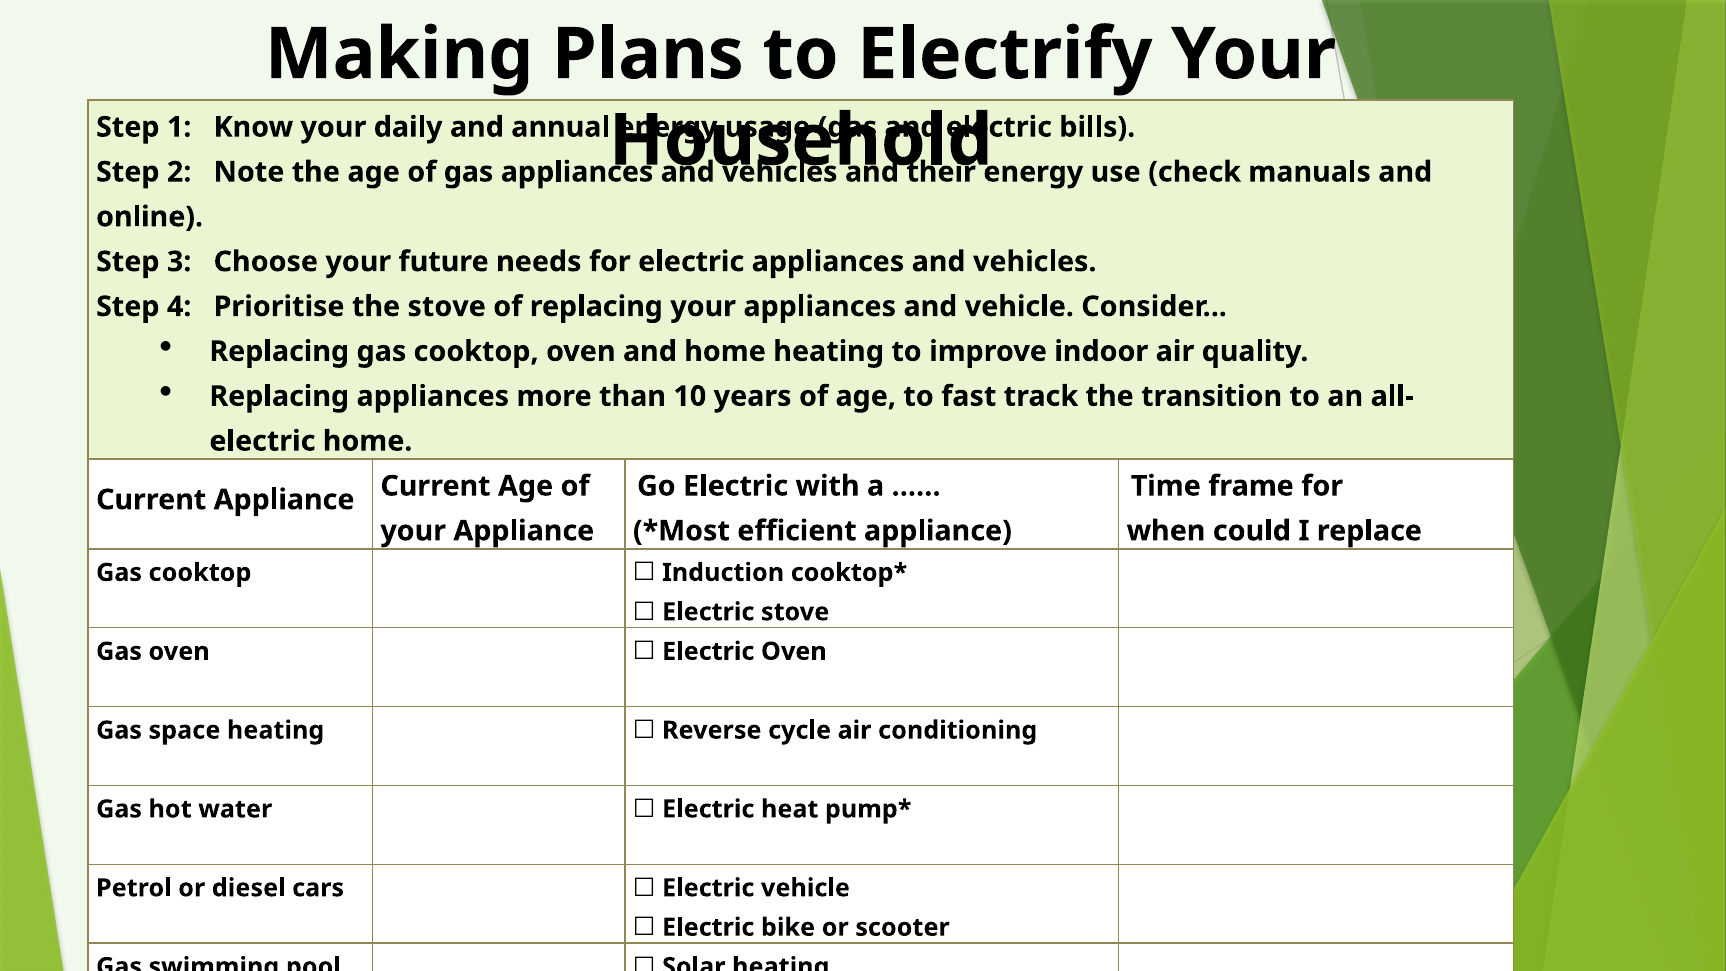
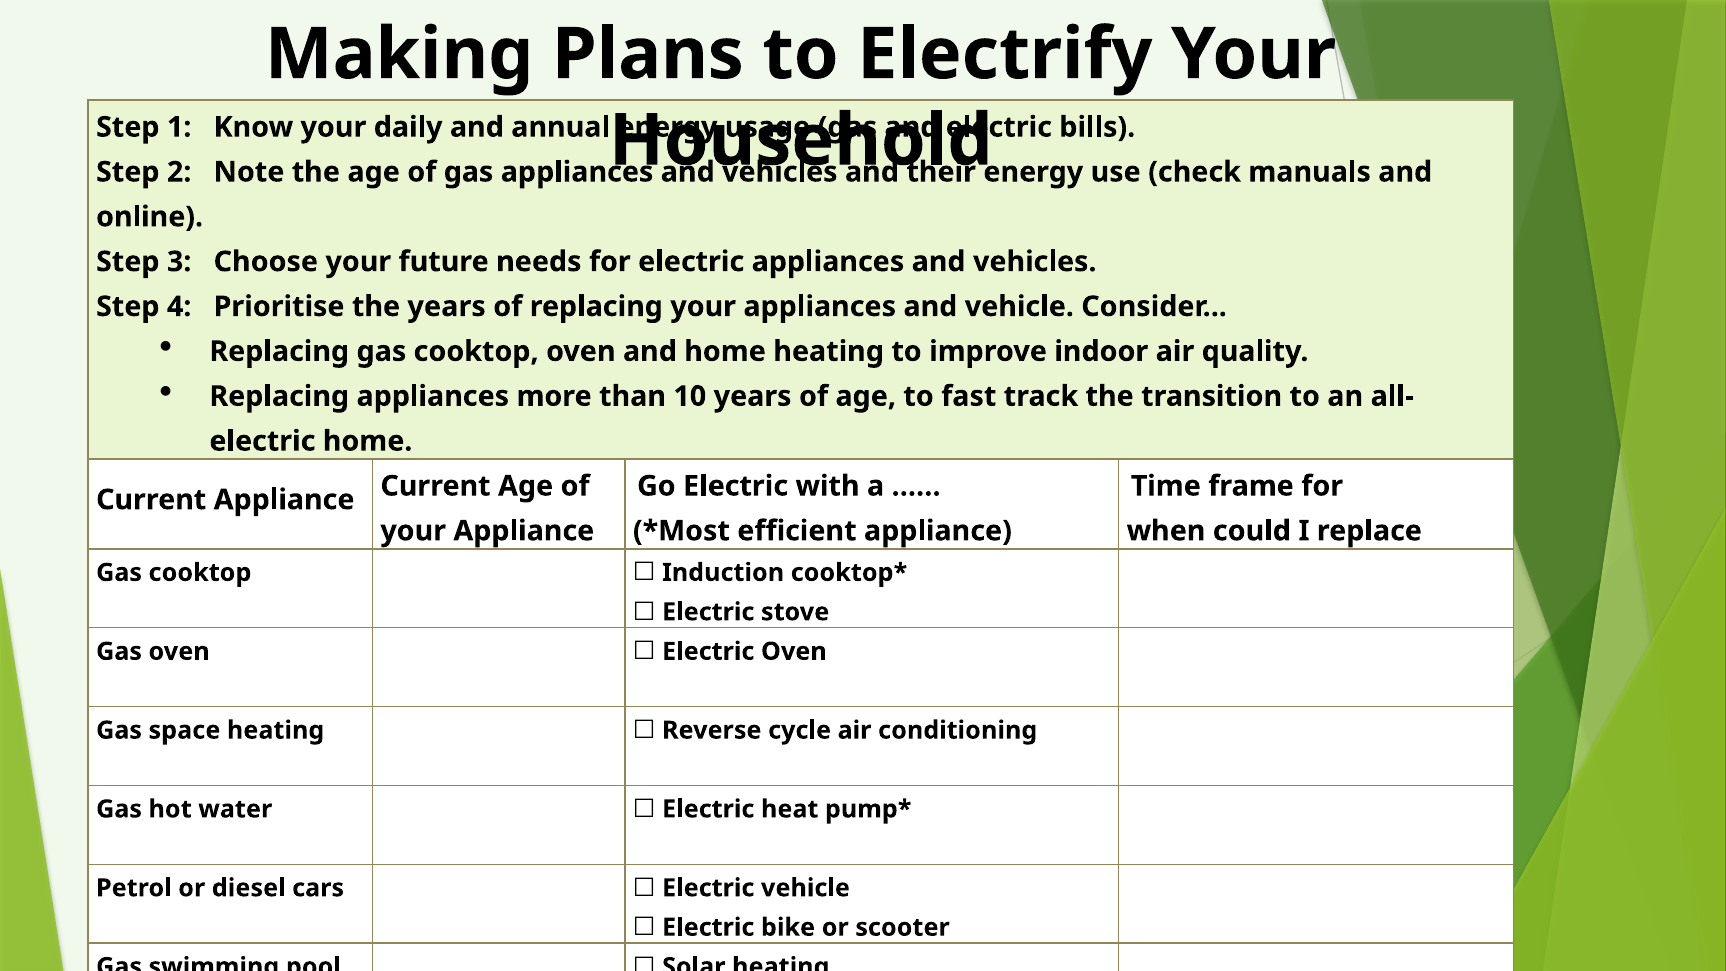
the stove: stove -> years (447, 307)
